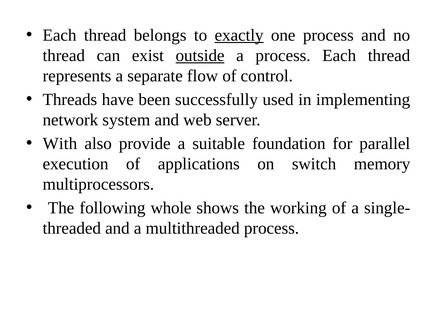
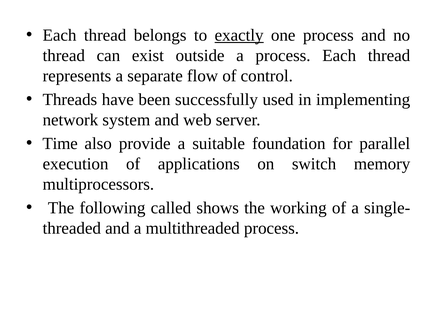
outside underline: present -> none (200, 56)
With: With -> Time (60, 144)
whole: whole -> called (171, 208)
